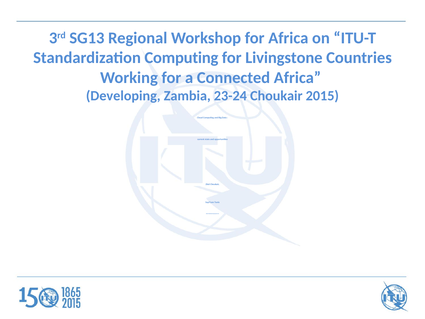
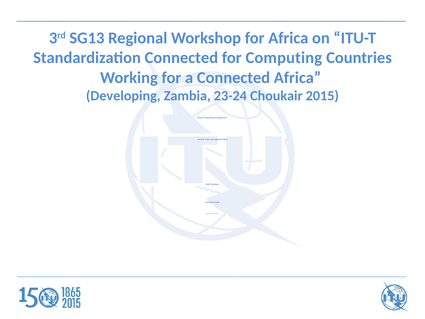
Standardization Computing: Computing -> Connected (181, 58)
for Livingstone: Livingstone -> Computing (284, 58)
